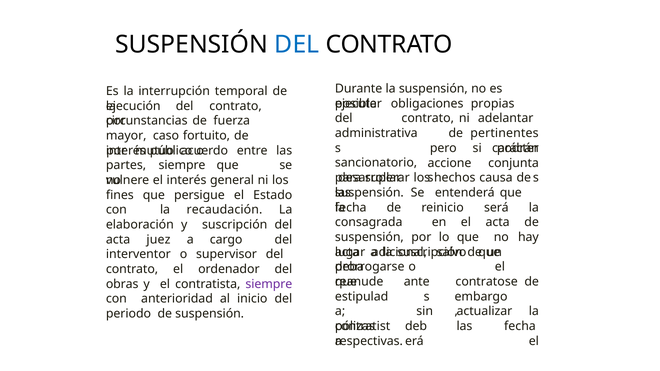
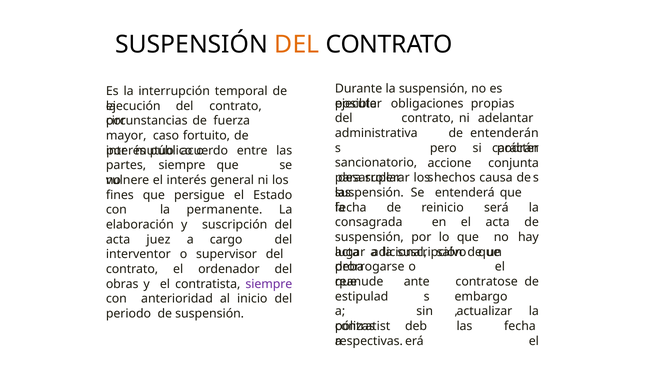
DEL colour: blue -> orange (297, 45)
pertinentes: pertinentes -> entenderán (504, 133)
recaudación: recaudación -> permanente (224, 210)
